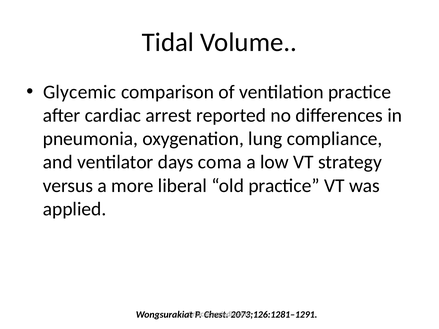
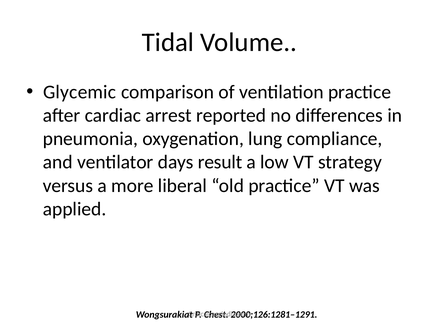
coma: coma -> result (220, 162)
2073;126:1281–1291: 2073;126:1281–1291 -> 2000;126:1281–1291 (274, 315)
